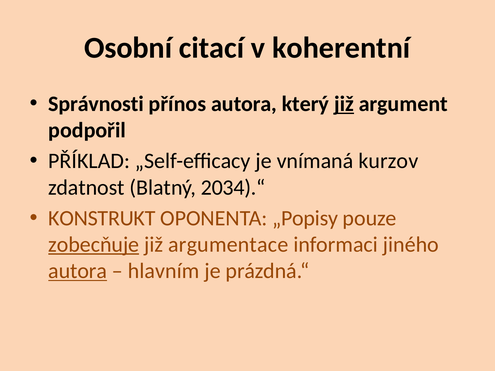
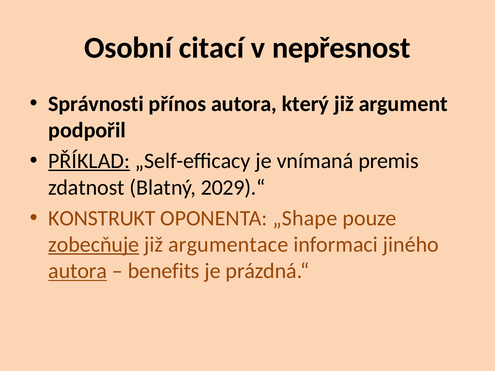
koherentní: koherentní -> nepřesnost (341, 48)
již underline: present -> none (344, 104)
PŘÍKLAD underline: none -> present (89, 161)
kurzov: kurzov -> premis (388, 161)
2034).“: 2034).“ -> 2029).“ (233, 188)
„Popisy: „Popisy -> „Shape (305, 218)
hlavním: hlavním -> benefits (164, 271)
